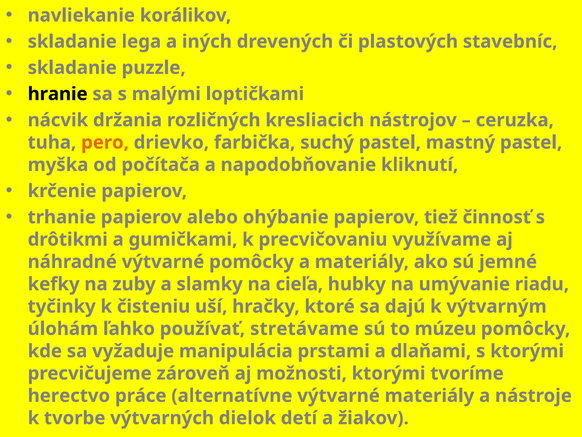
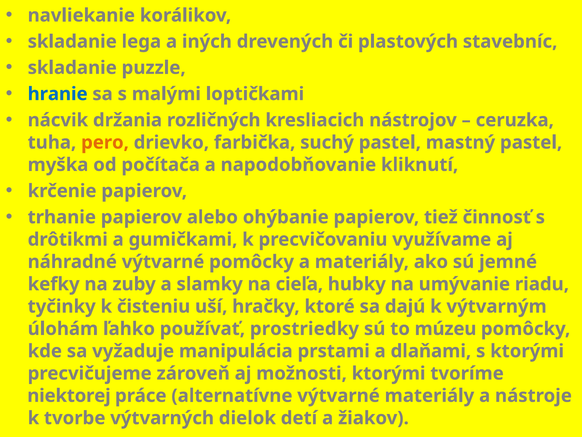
hranie colour: black -> blue (58, 94)
stretávame: stretávame -> prostriedky (304, 328)
herectvo: herectvo -> niektorej (69, 395)
